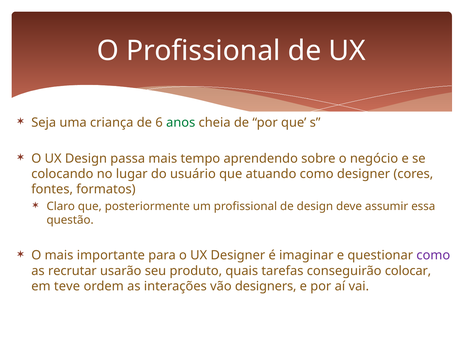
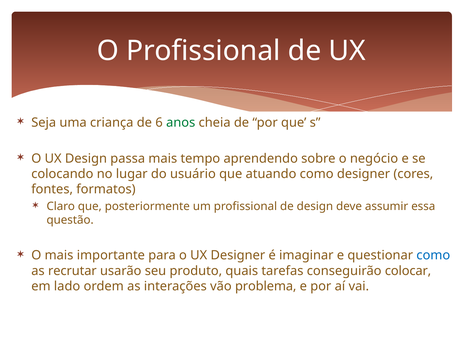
como colour: purple -> blue (433, 256)
teve: teve -> lado (67, 286)
designers: designers -> problema (266, 286)
